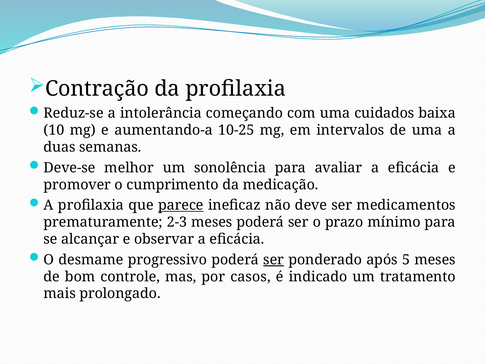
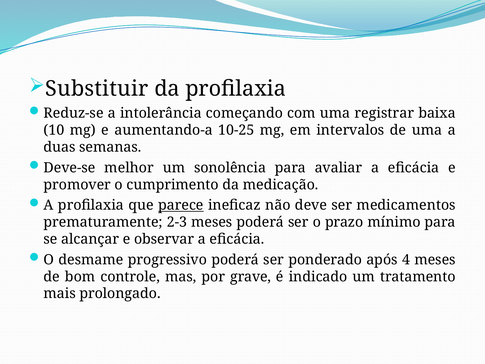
Contração: Contração -> Substituir (97, 89)
cuidados: cuidados -> registrar (384, 113)
ser underline: present -> none (274, 260)
5: 5 -> 4 (406, 260)
casos: casos -> grave (251, 276)
